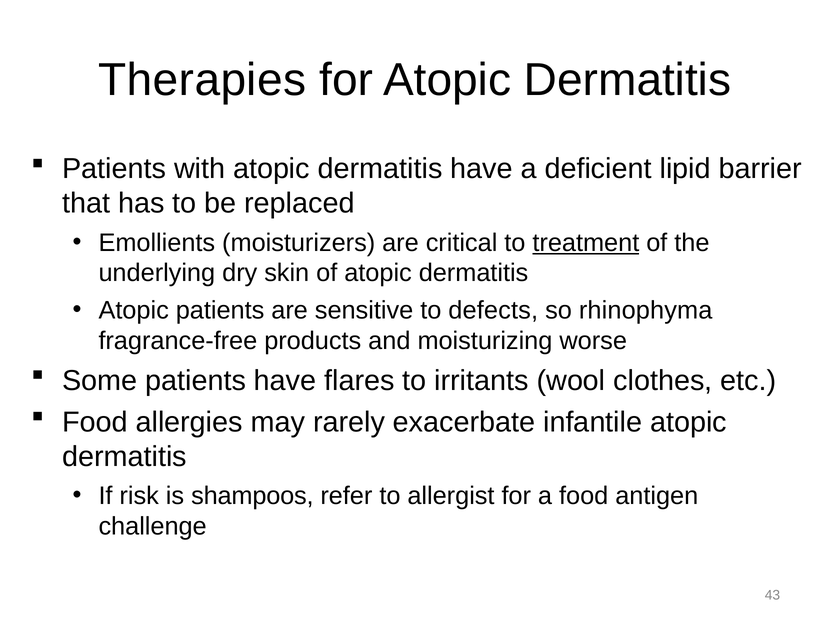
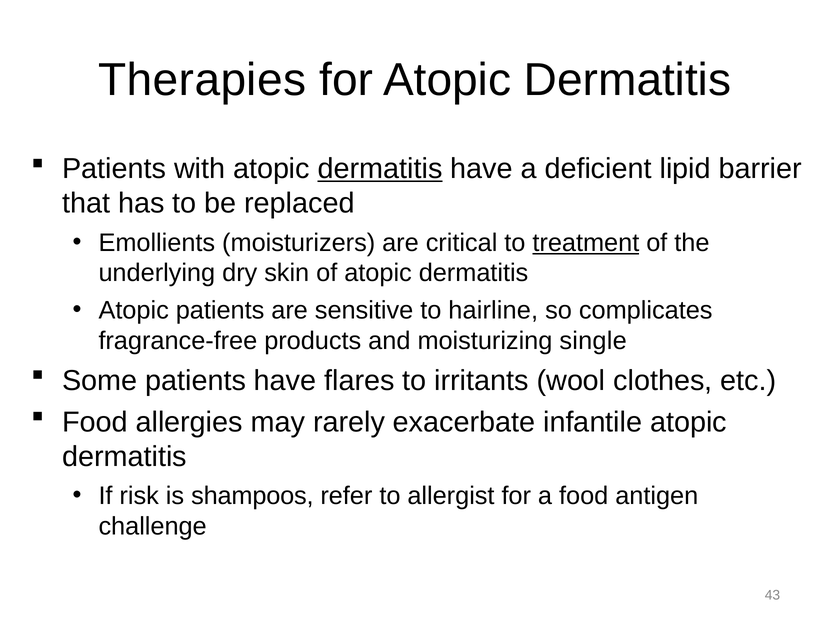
dermatitis underline: none -> present (380, 169)
defects: defects -> hairline (493, 310)
rhinophyma: rhinophyma -> complicates (646, 310)
worse: worse -> single (593, 341)
